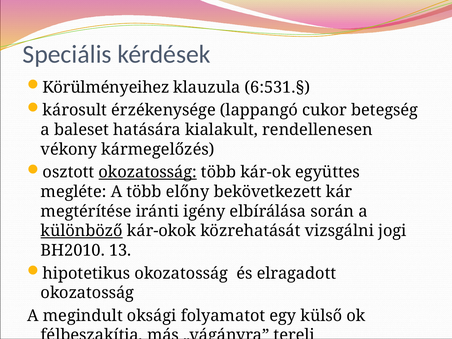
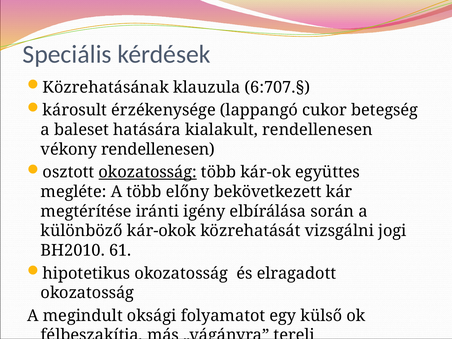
Körülményeihez: Körülményeihez -> Közrehatásának (106, 87)
6:531.§: 6:531.§ -> 6:707.§ (277, 87)
vékony kármegelőzés: kármegelőzés -> rendellenesen (158, 149)
különböző underline: present -> none (82, 231)
13: 13 -> 61 (120, 250)
